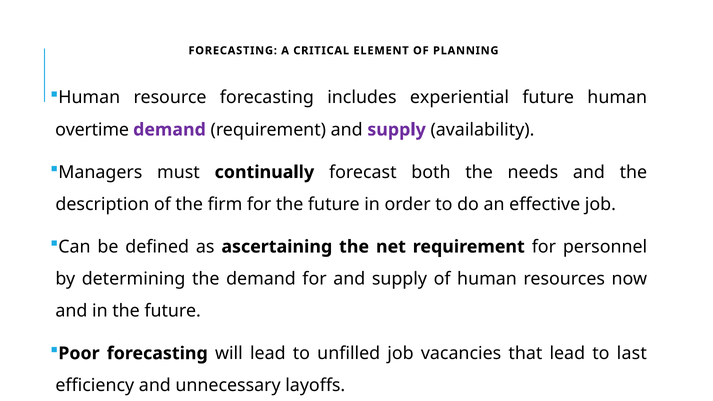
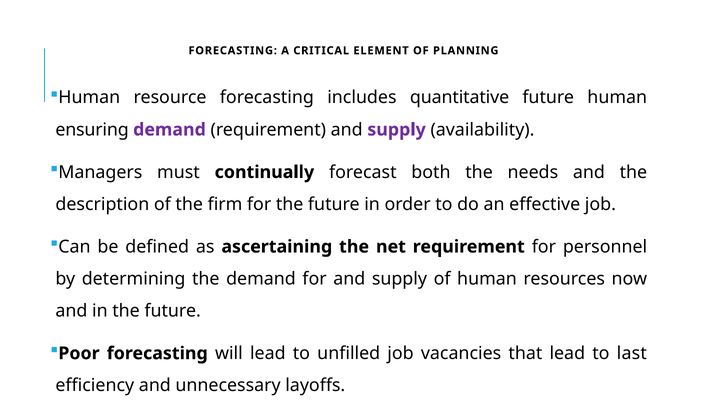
experiential: experiential -> quantitative (460, 98)
overtime: overtime -> ensuring (92, 130)
